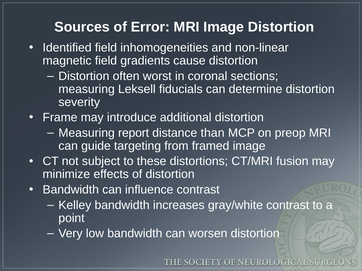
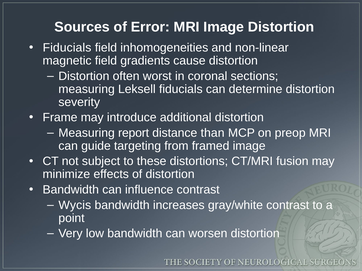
Identified: Identified -> Fiducials (67, 48)
Kelley: Kelley -> Wycis (75, 205)
